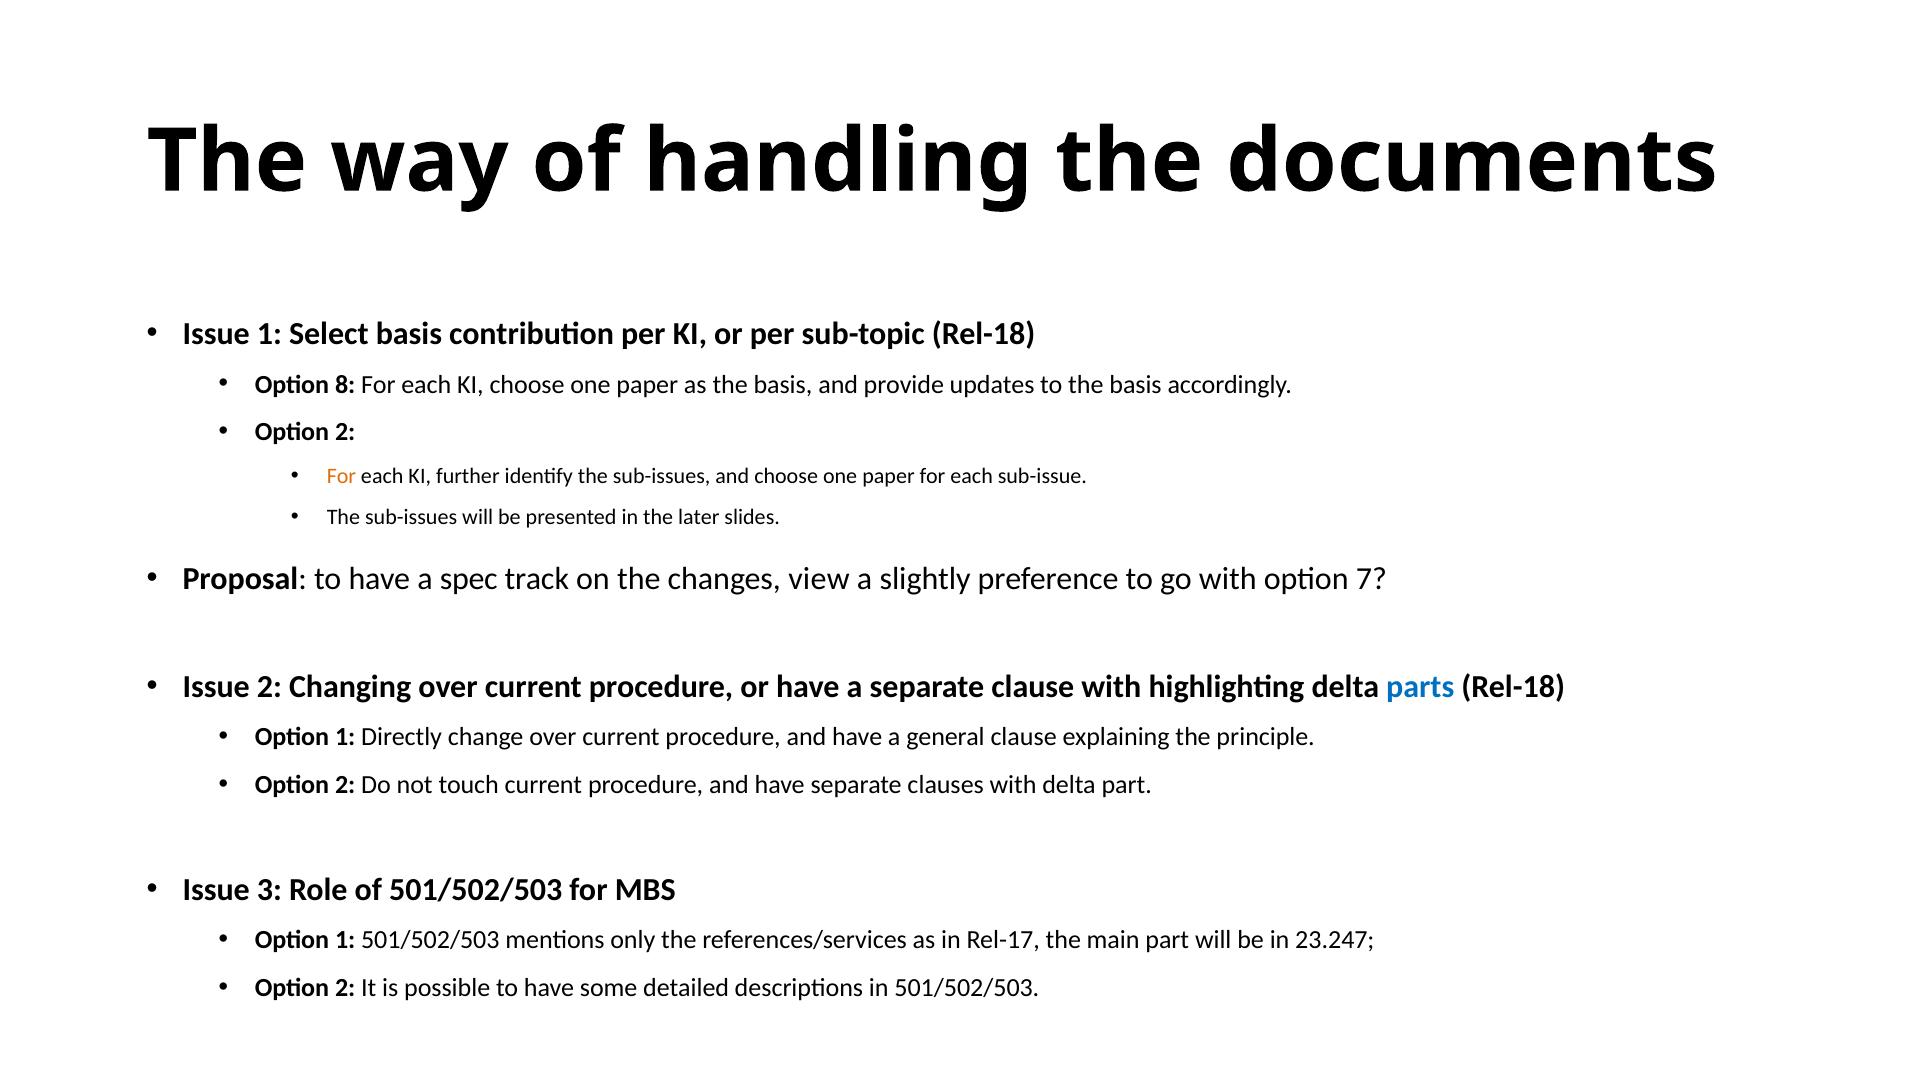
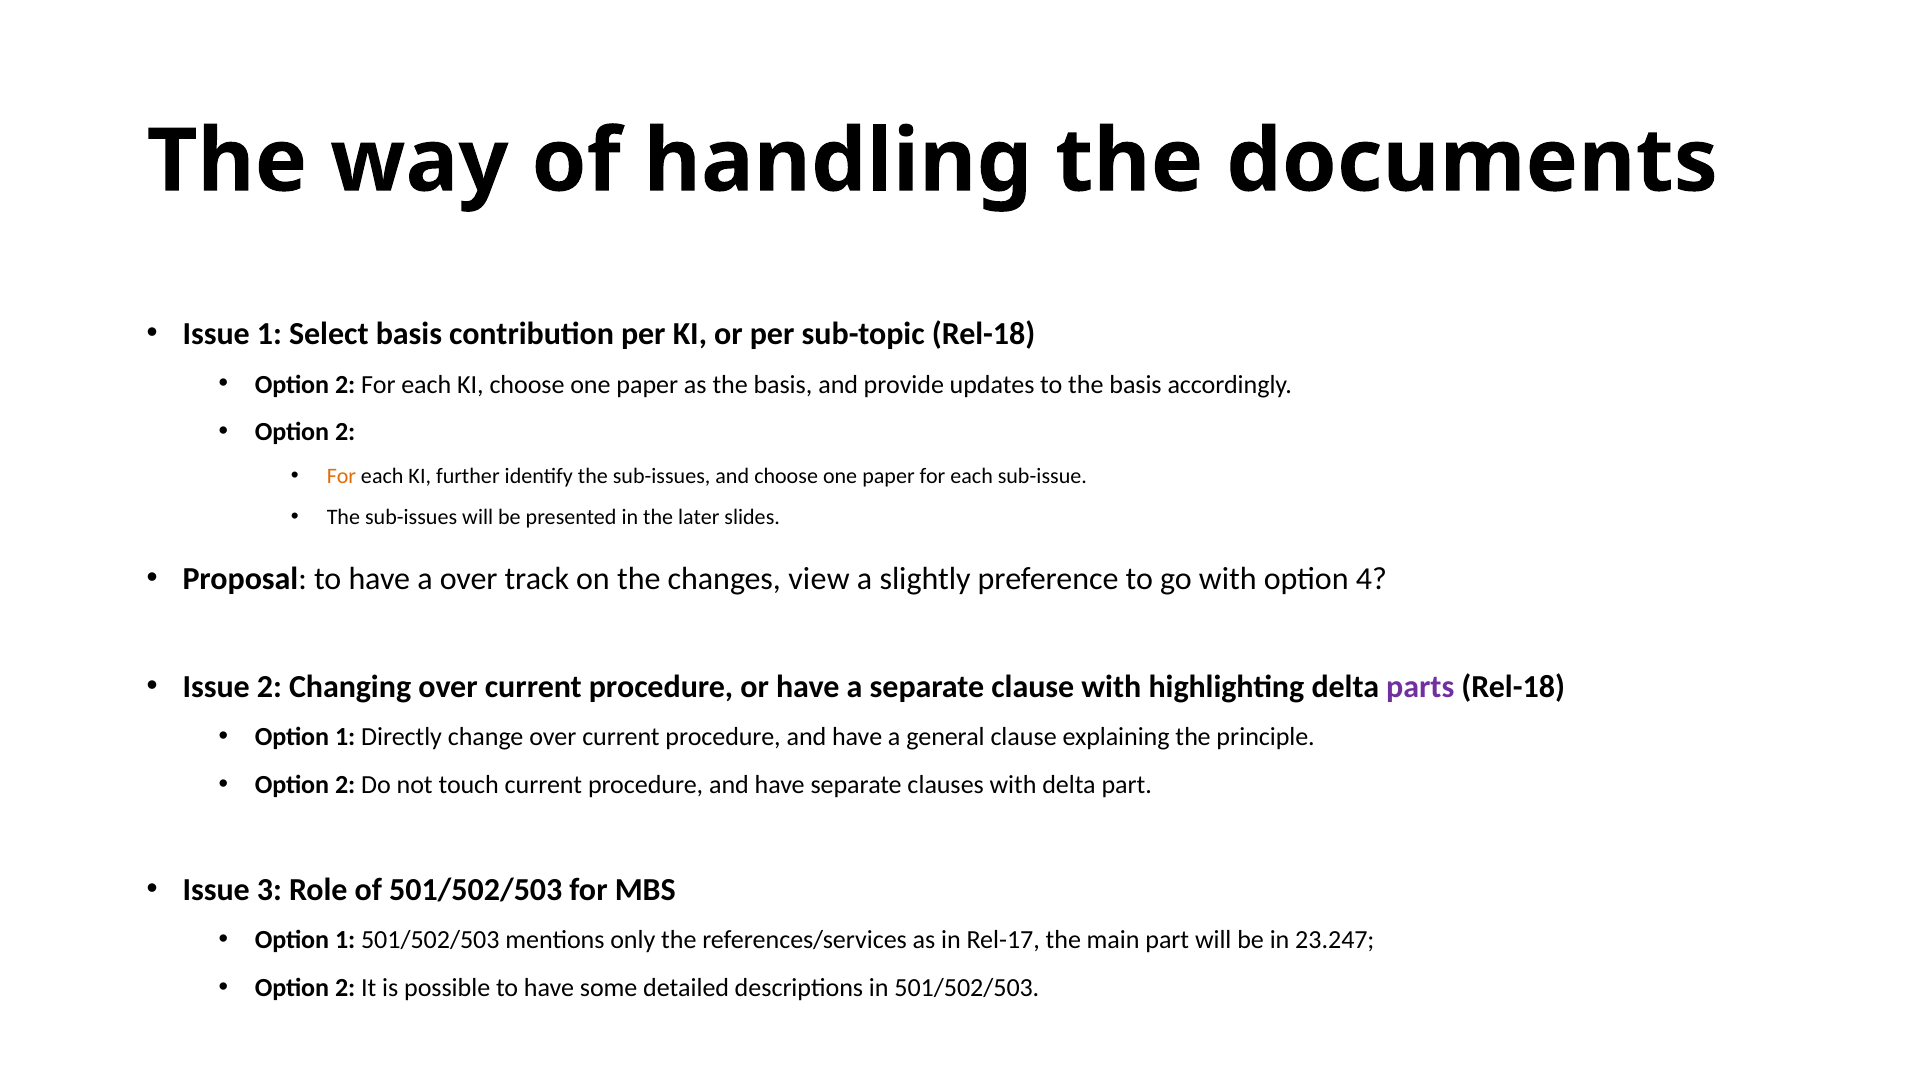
8: 8 -> 2 (345, 384)
a spec: spec -> over (469, 578)
7: 7 -> 4 (1371, 578)
parts colour: blue -> purple (1420, 686)
